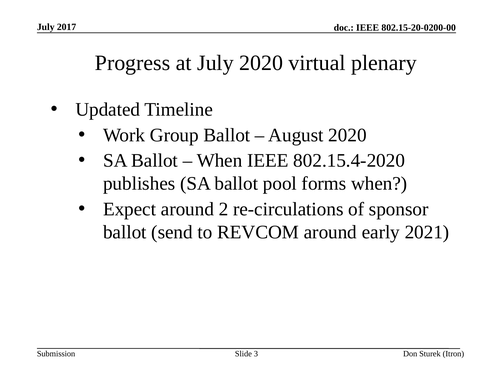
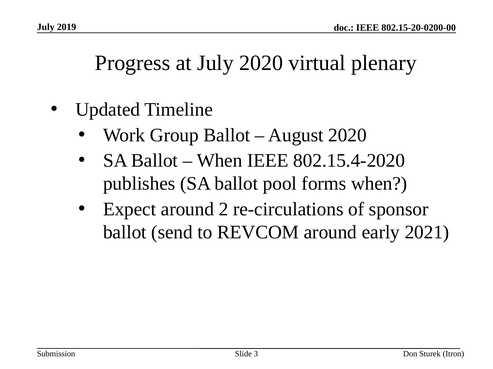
2017: 2017 -> 2019 (67, 27)
